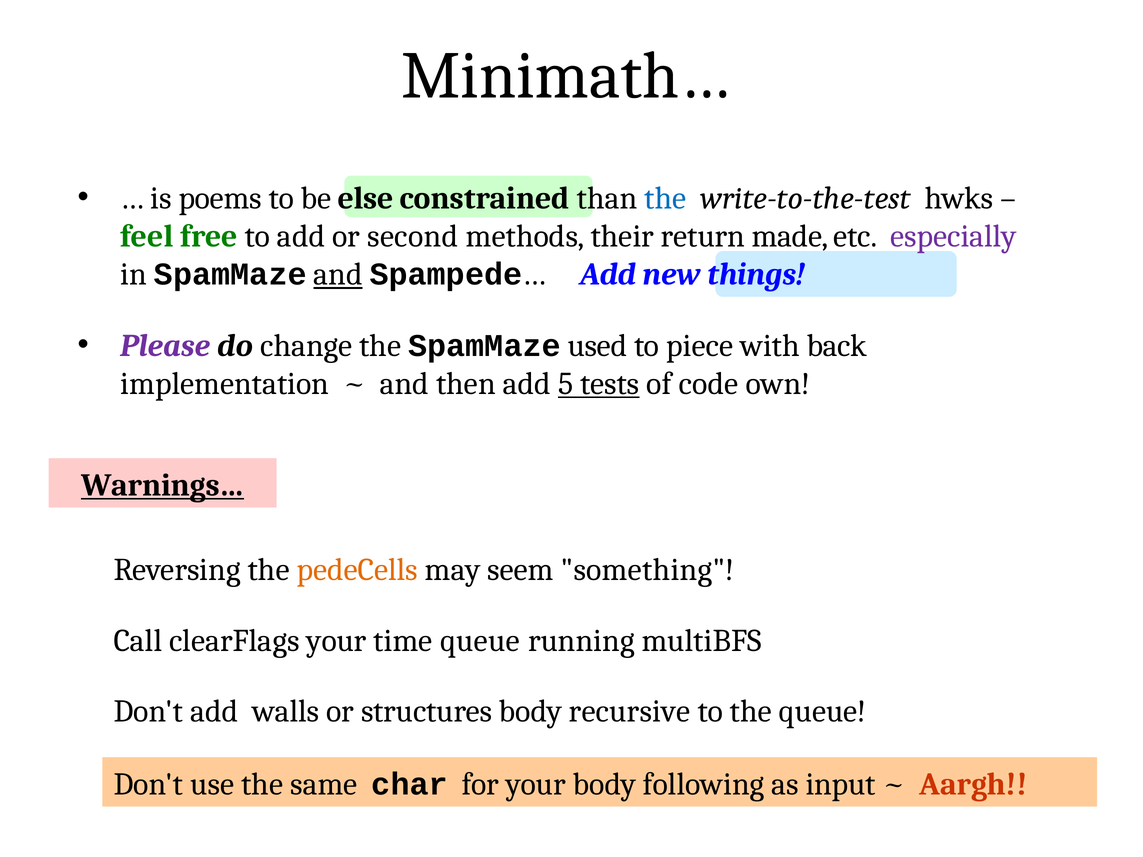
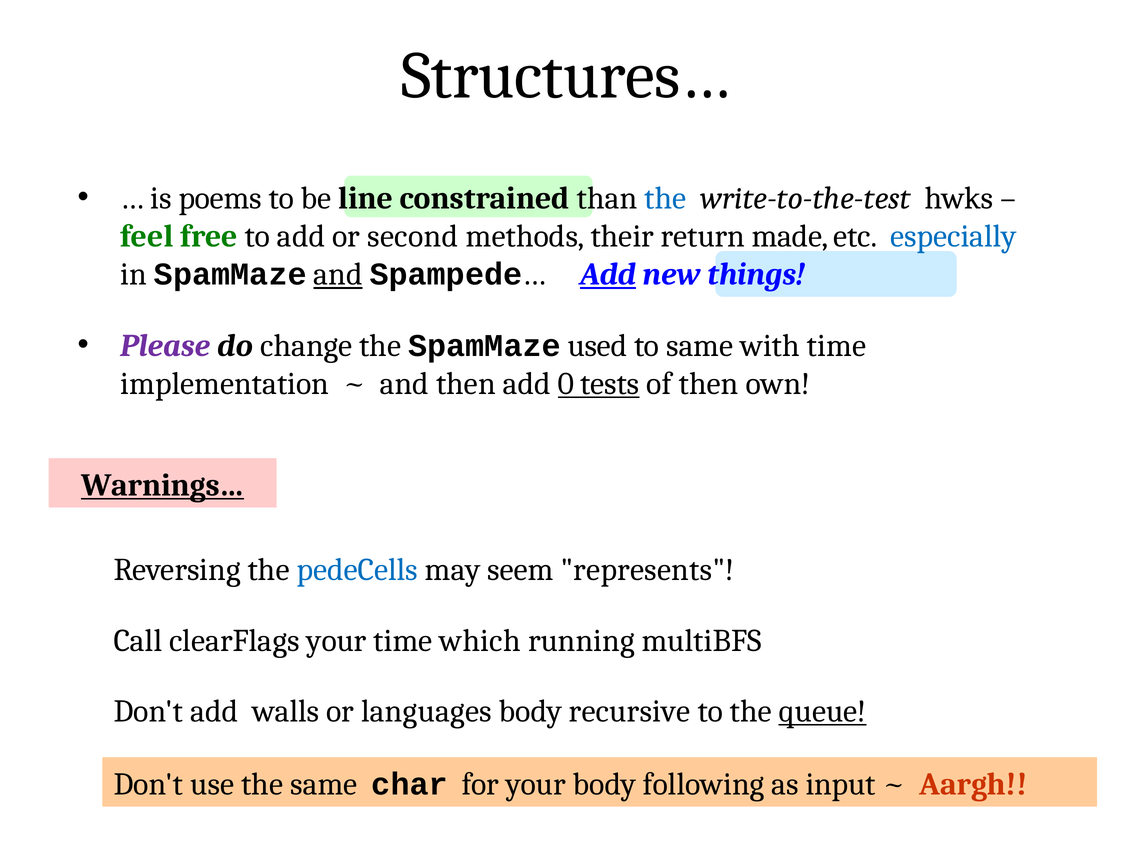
Minimath…: Minimath… -> Structures… (566, 76)
else: else -> line (366, 198)
especially colour: purple -> blue (954, 236)
Add underline: none -> present (608, 275)
to piece: piece -> same (700, 346)
with back: back -> time (837, 346)
5: 5 -> 0 (566, 384)
of code: code -> then (709, 384)
pedeCells colour: orange -> blue (357, 570)
something: something -> represents (648, 570)
time queue: queue -> which (480, 641)
structures: structures -> languages (426, 711)
queue underline: none -> present (823, 711)
